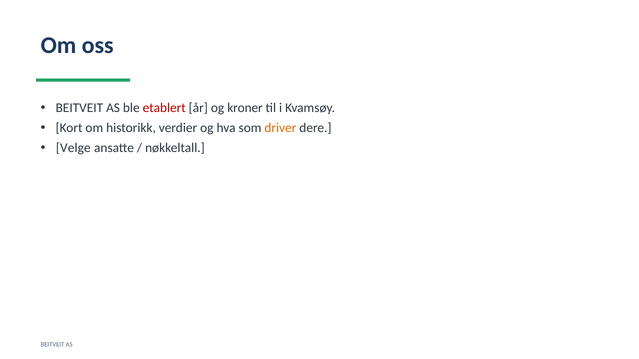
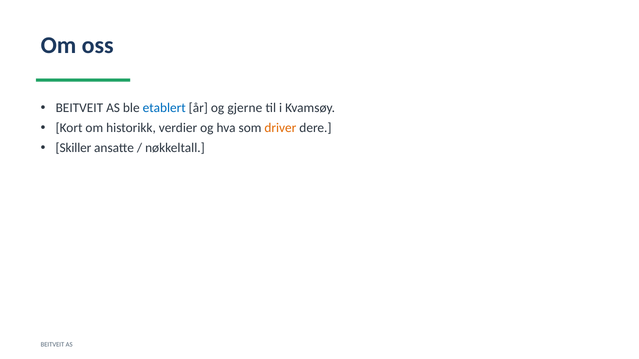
etablert colour: red -> blue (164, 108)
kroner: kroner -> gjerne (245, 108)
Velge: Velge -> Skiller (73, 148)
